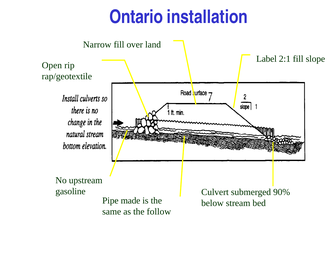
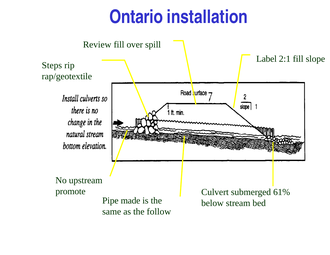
Narrow: Narrow -> Review (97, 45)
land: land -> spill (153, 45)
Open: Open -> Steps (52, 65)
gasoline: gasoline -> promote (71, 191)
90%: 90% -> 61% (282, 192)
